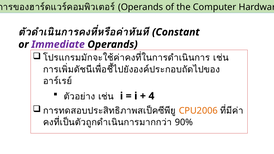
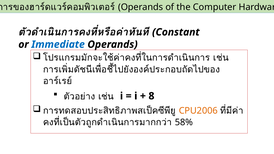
Immediate colour: purple -> blue (58, 44)
4: 4 -> 8 (151, 96)
90%: 90% -> 58% (184, 122)
